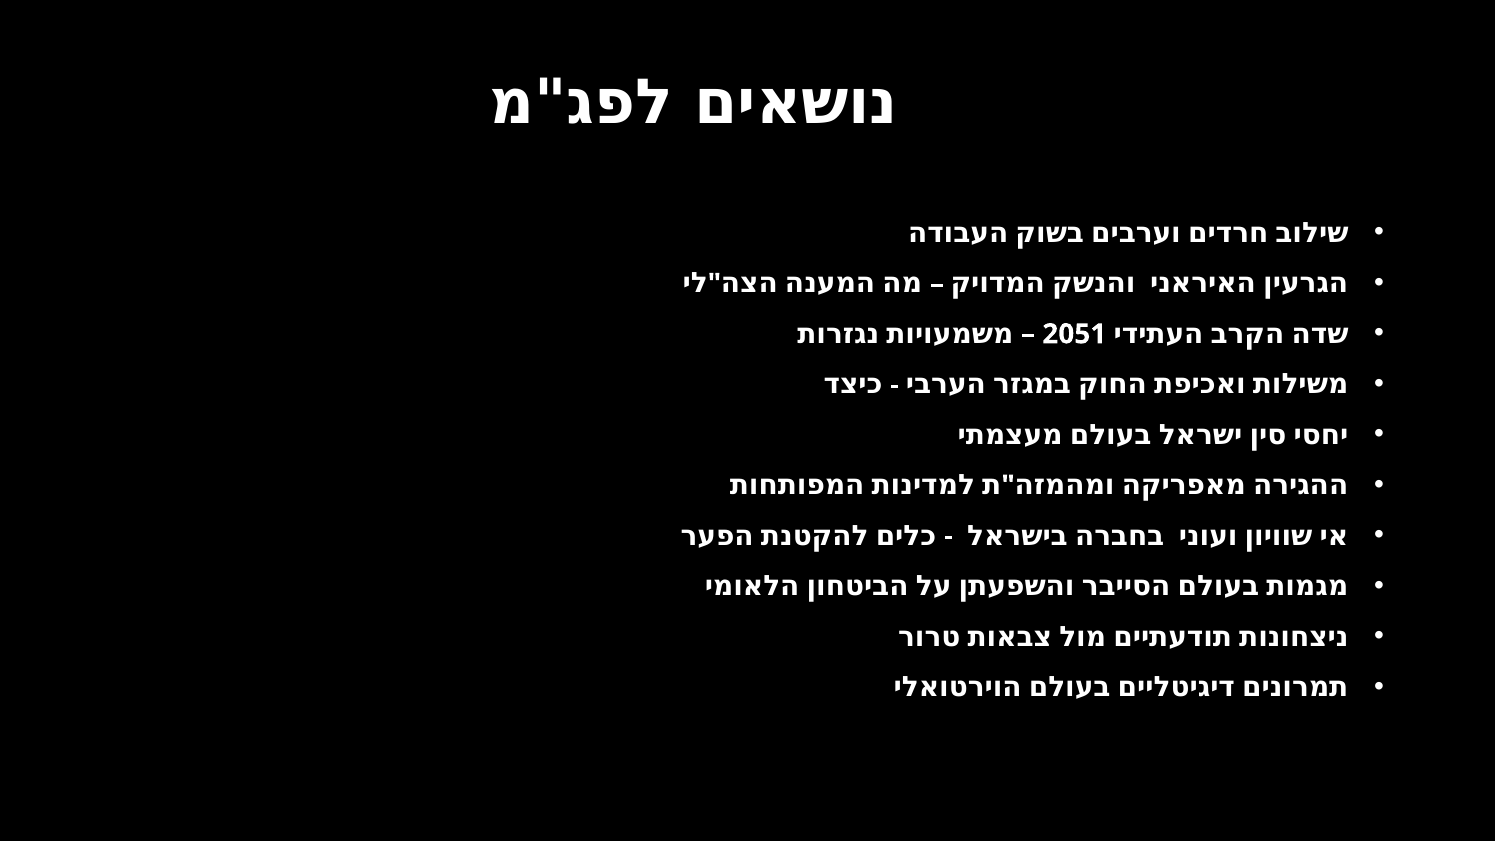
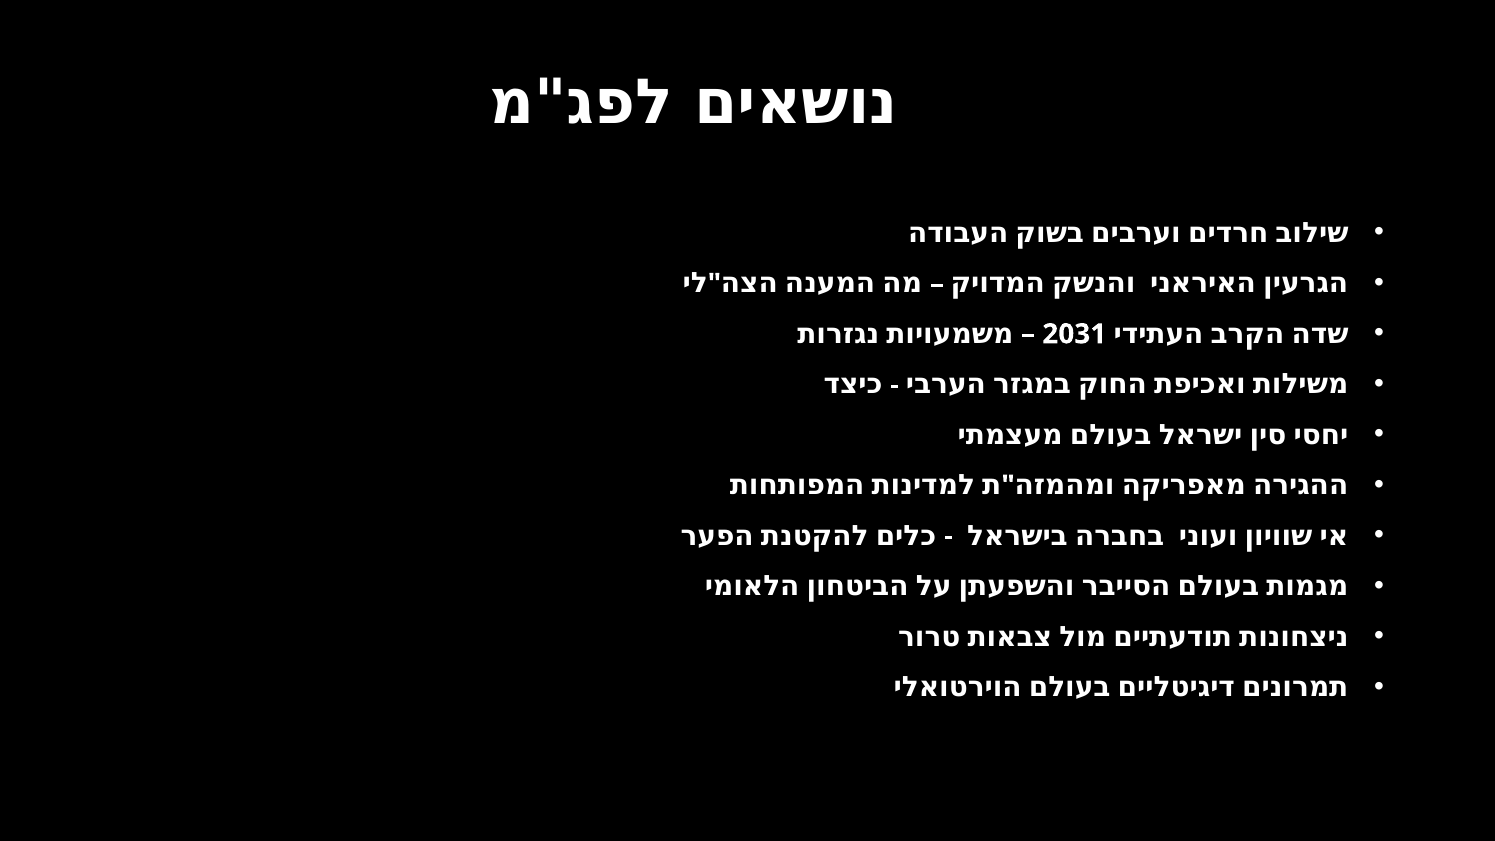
2051: 2051 -> 2031 (1074, 334)
